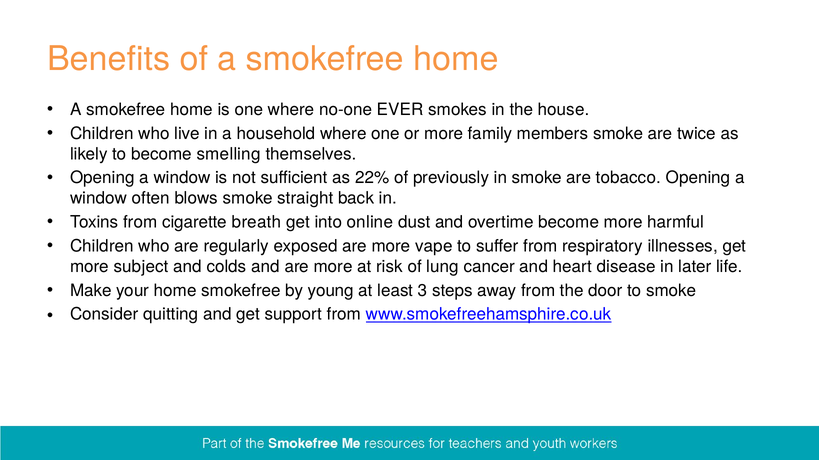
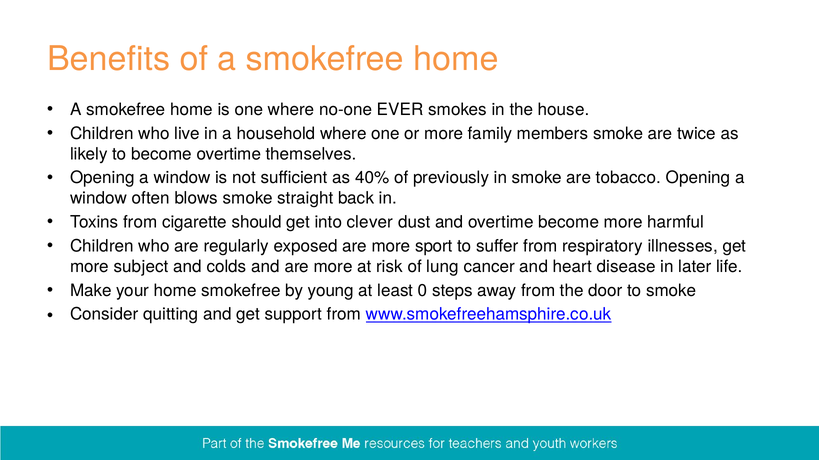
become smelling: smelling -> overtime (229, 154)
22%: 22% -> 40% (372, 178)
breath: breath -> should (257, 223)
online: online -> clever (370, 223)
vape: vape -> sport (434, 246)
3: 3 -> 0 (423, 291)
